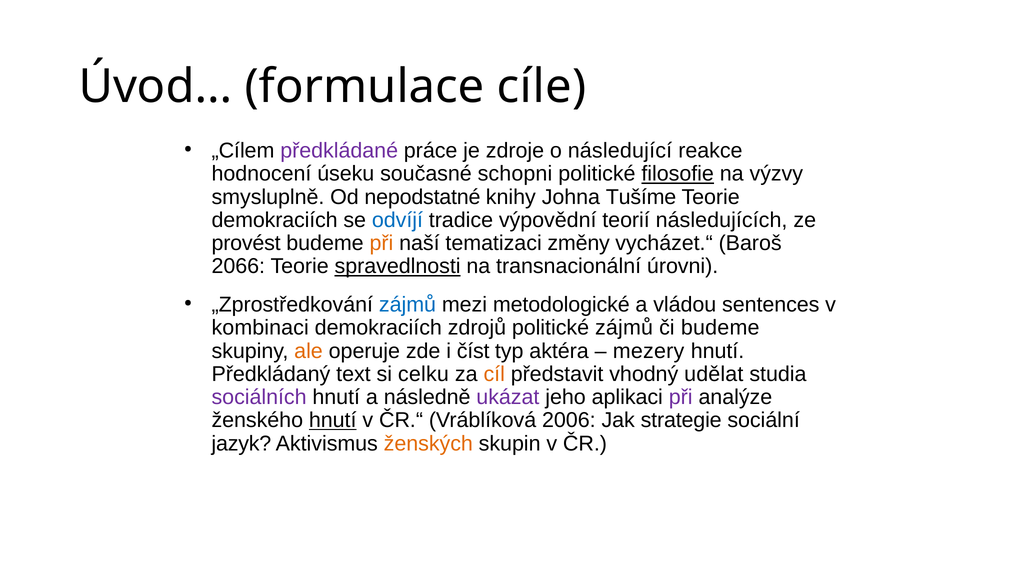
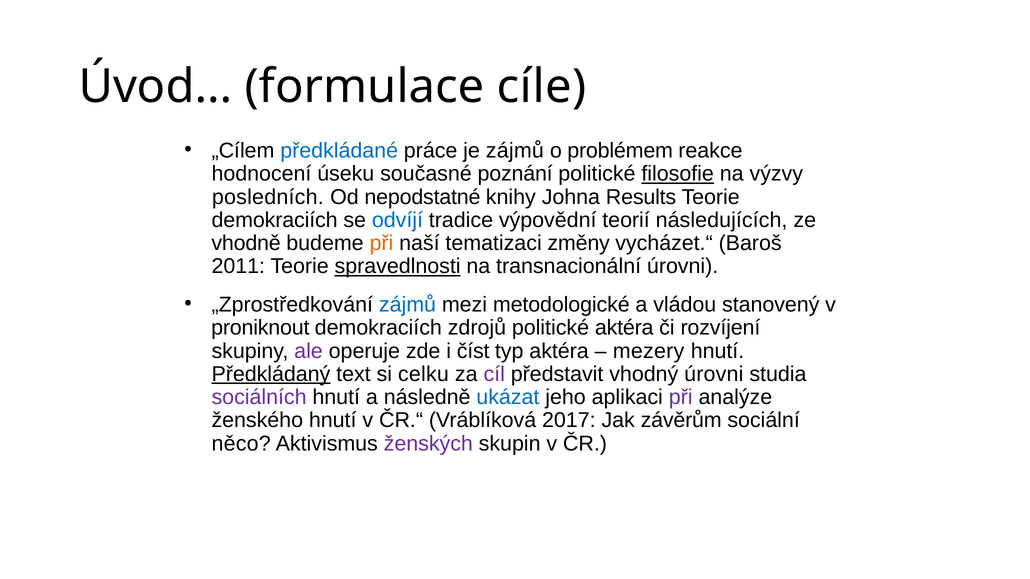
předkládané colour: purple -> blue (339, 151)
je zdroje: zdroje -> zájmů (515, 151)
následující: následující -> problémem (620, 151)
schopni: schopni -> poznání (515, 174)
smysluplně: smysluplně -> posledních (268, 197)
Tušíme: Tušíme -> Results (641, 197)
provést: provést -> vhodně (246, 243)
2066: 2066 -> 2011 (238, 267)
sentences: sentences -> stanovený (771, 305)
kombinaci: kombinaci -> proniknout (260, 328)
politické zájmů: zájmů -> aktéra (624, 328)
či budeme: budeme -> rozvíjení (720, 328)
ale colour: orange -> purple (309, 351)
Předkládaný underline: none -> present (271, 374)
cíl colour: orange -> purple (494, 374)
vhodný udělat: udělat -> úrovni (714, 374)
ukázat colour: purple -> blue (508, 397)
hnutí underline: present -> none (333, 421)
2006: 2006 -> 2017 (569, 421)
strategie: strategie -> závěrům (681, 421)
jazyk: jazyk -> něco (241, 444)
ženských colour: orange -> purple (428, 444)
